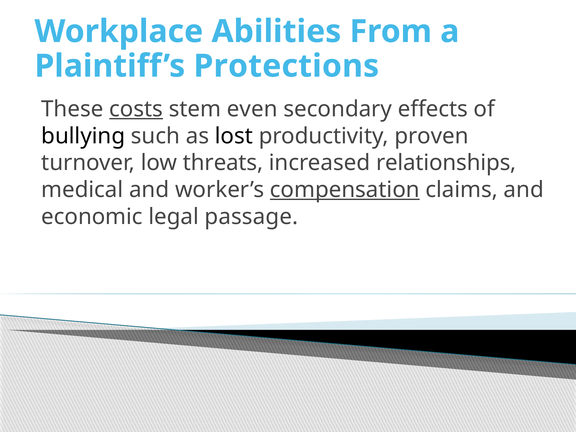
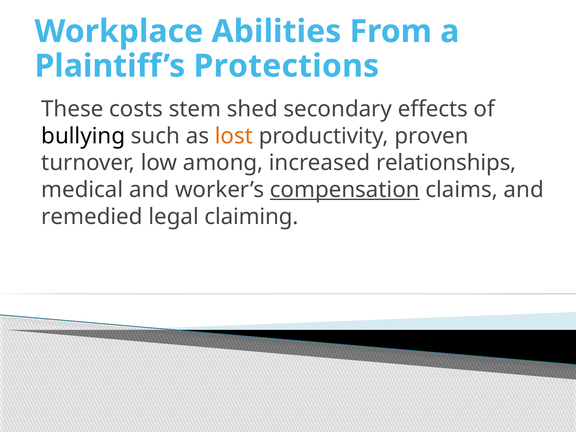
costs underline: present -> none (136, 109)
even: even -> shed (252, 109)
lost colour: black -> orange (234, 136)
threats: threats -> among (223, 163)
economic: economic -> remedied (92, 217)
passage: passage -> claiming (252, 217)
